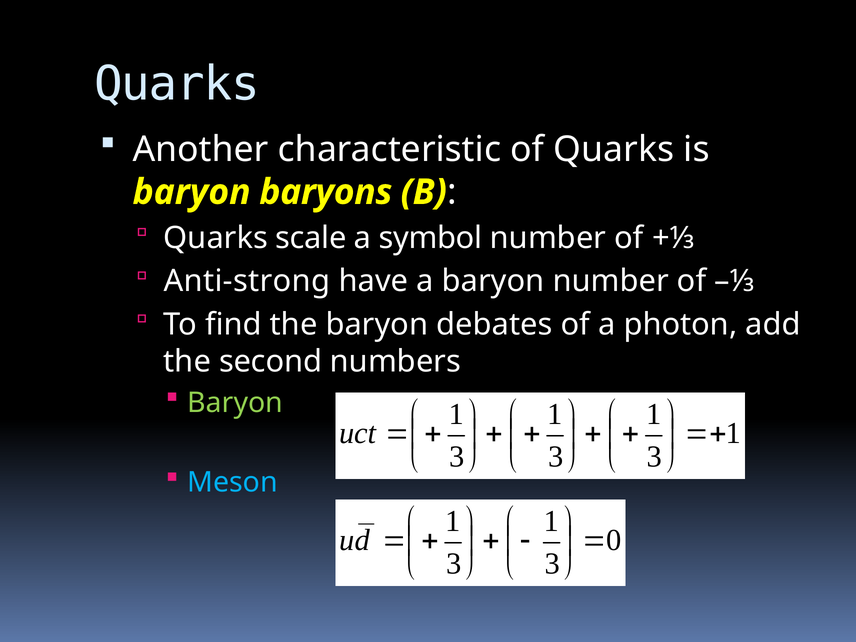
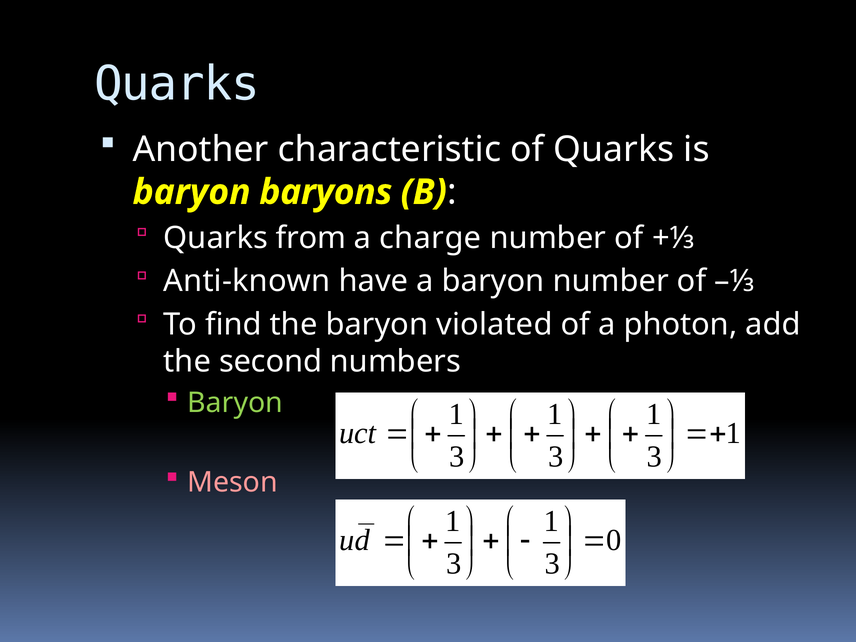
scale: scale -> from (311, 238)
symbol: symbol -> charge (430, 238)
Anti-strong: Anti-strong -> Anti-known (247, 281)
debates: debates -> violated (494, 324)
Meson colour: light blue -> pink (233, 483)
